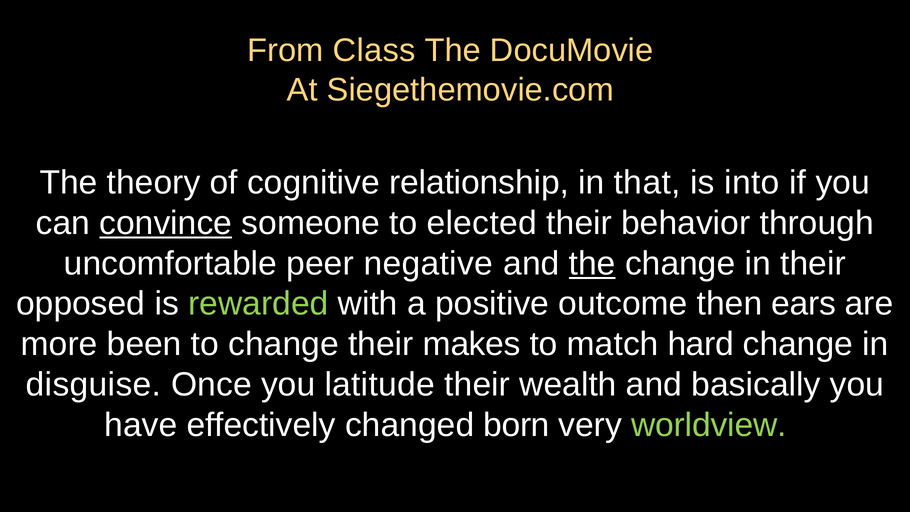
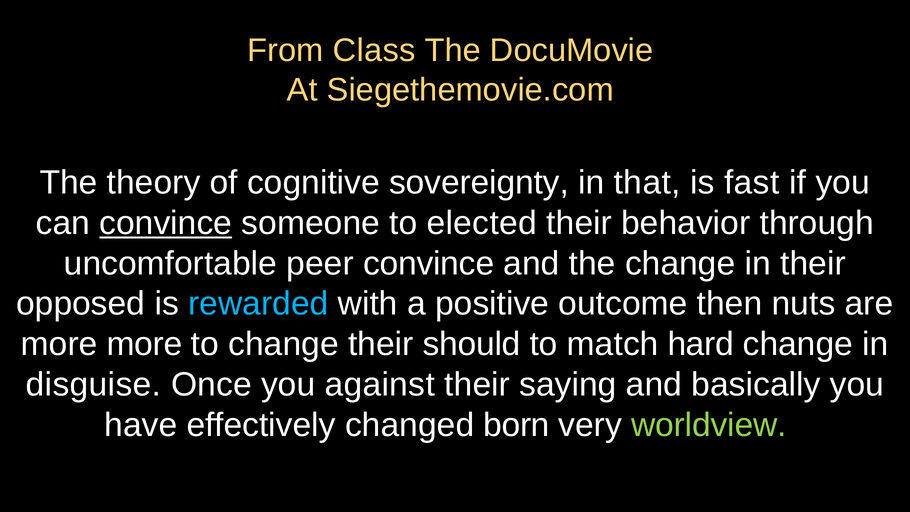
relationship: relationship -> sovereignty (479, 183)
into: into -> fast (752, 183)
peer negative: negative -> convince (429, 263)
the underline: present -> none (592, 263)
rewarded colour: light green -> light blue (258, 304)
ears: ears -> nuts (804, 304)
more been: been -> more (144, 344)
makes: makes -> should (472, 344)
latitude: latitude -> against (380, 385)
wealth: wealth -> saying (568, 385)
